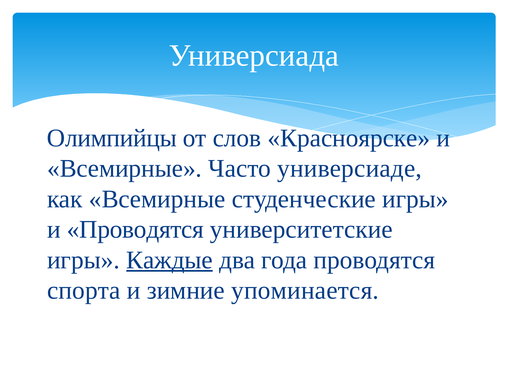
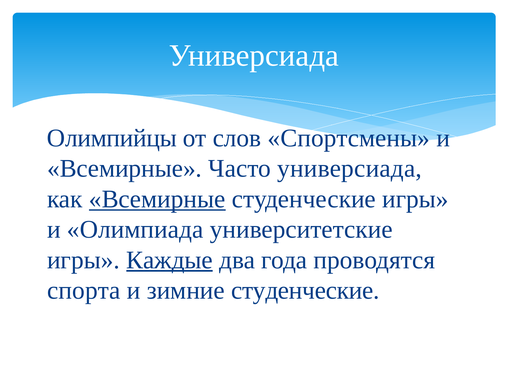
Красноярске: Красноярске -> Спортсмены (349, 138)
Часто универсиаде: универсиаде -> универсиада (350, 169)
Всемирные underline: none -> present (157, 199)
и Проводятся: Проводятся -> Олимпиада (135, 229)
зимние упоминается: упоминается -> студенческие (305, 290)
